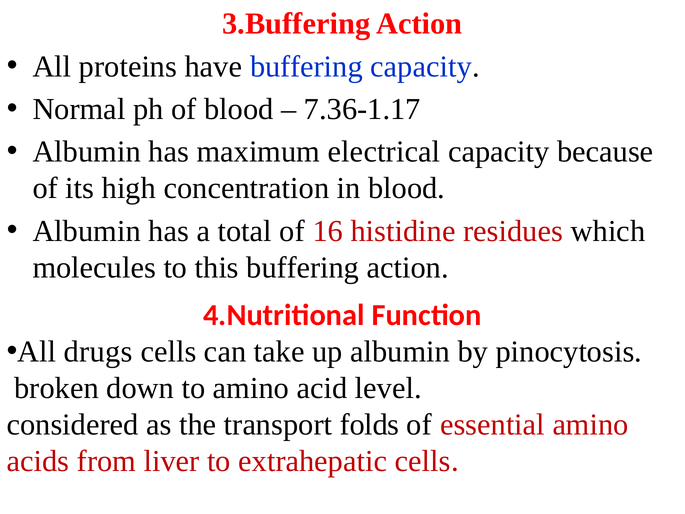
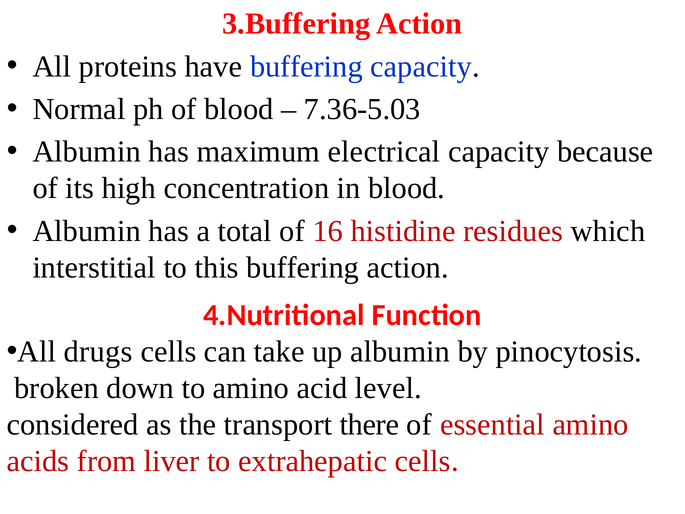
7.36-1.17: 7.36-1.17 -> 7.36-5.03 (362, 109)
molecules: molecules -> interstitial (94, 267)
folds: folds -> there (369, 425)
